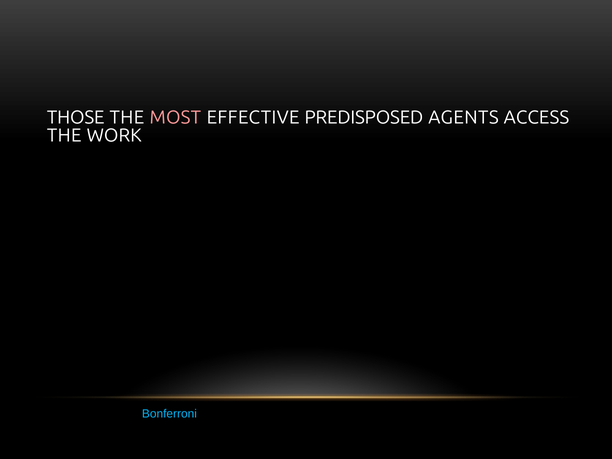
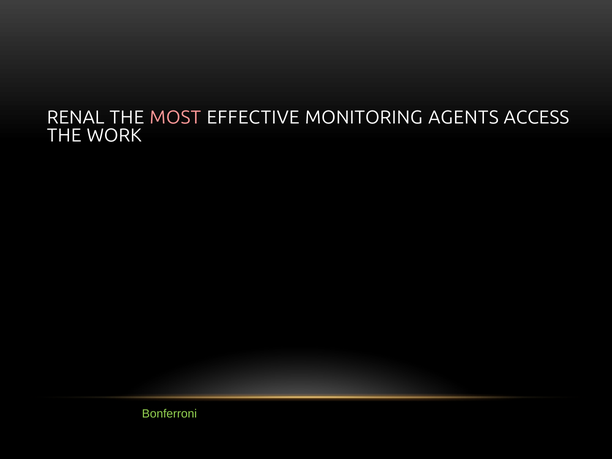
THOSE: THOSE -> RENAL (76, 118)
PREDISPOSED: PREDISPOSED -> MONITORING (364, 118)
Bonferroni colour: light blue -> light green (169, 414)
